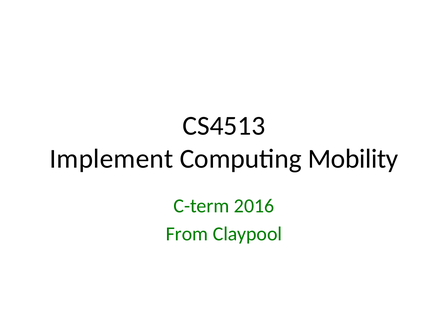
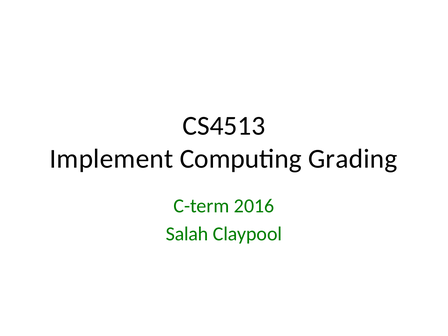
Mobility: Mobility -> Grading (353, 159)
From: From -> Salah (187, 234)
